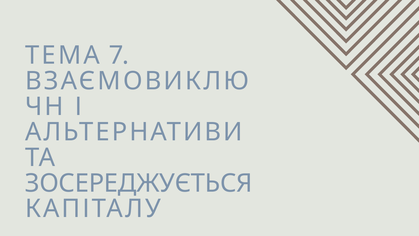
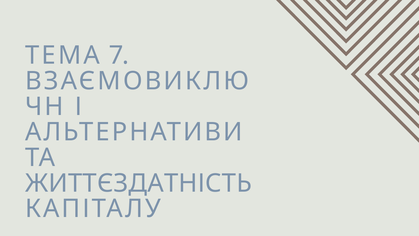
ЗОСЕРЕДЖУЄТЬСЯ: ЗОСЕРЕДЖУЄТЬСЯ -> ЖИТТЄЗДАТНІСТЬ (139, 183)
